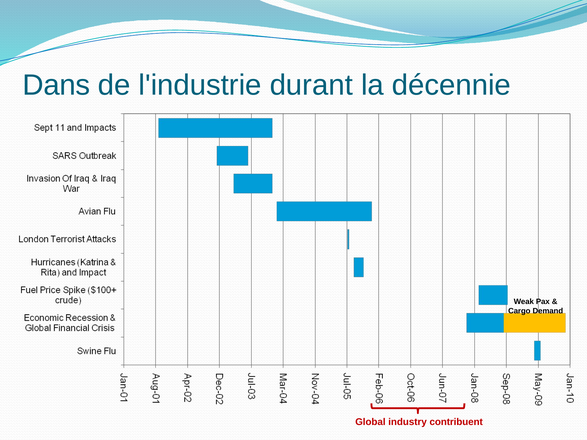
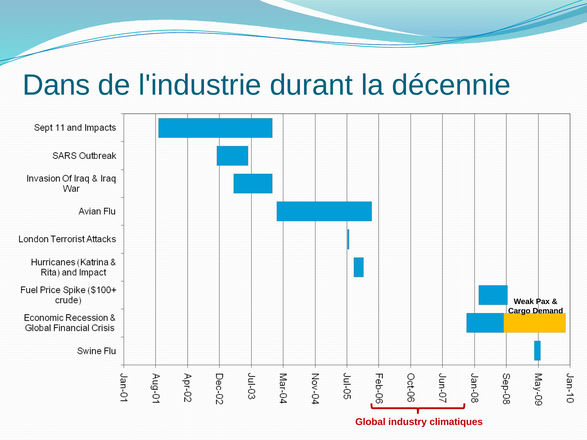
contribuent: contribuent -> climatiques (456, 422)
